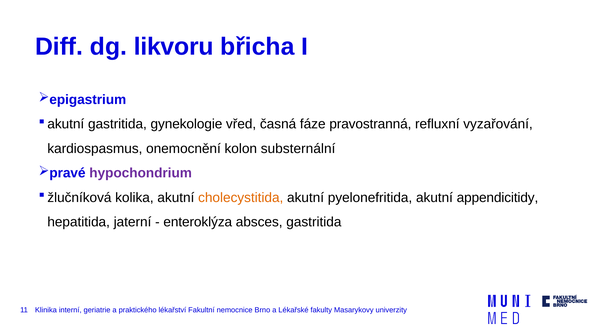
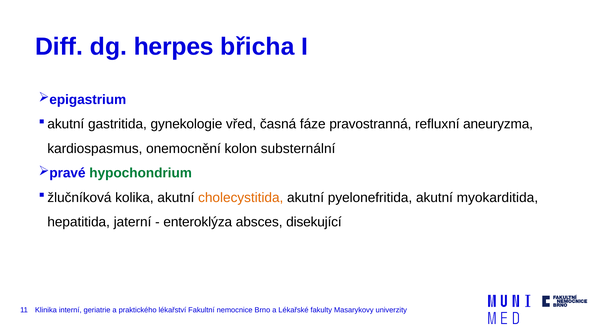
likvoru: likvoru -> herpes (174, 47)
vyzařování: vyzařování -> aneuryzma (498, 124)
hypochondrium colour: purple -> green (141, 173)
appendicitidy: appendicitidy -> myokarditida (497, 198)
absces gastritida: gastritida -> disekující (314, 222)
